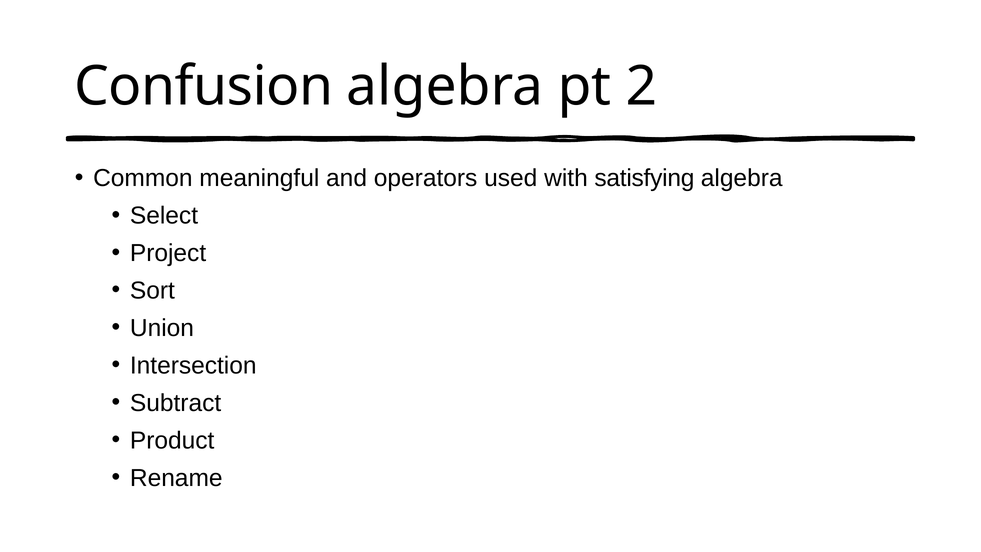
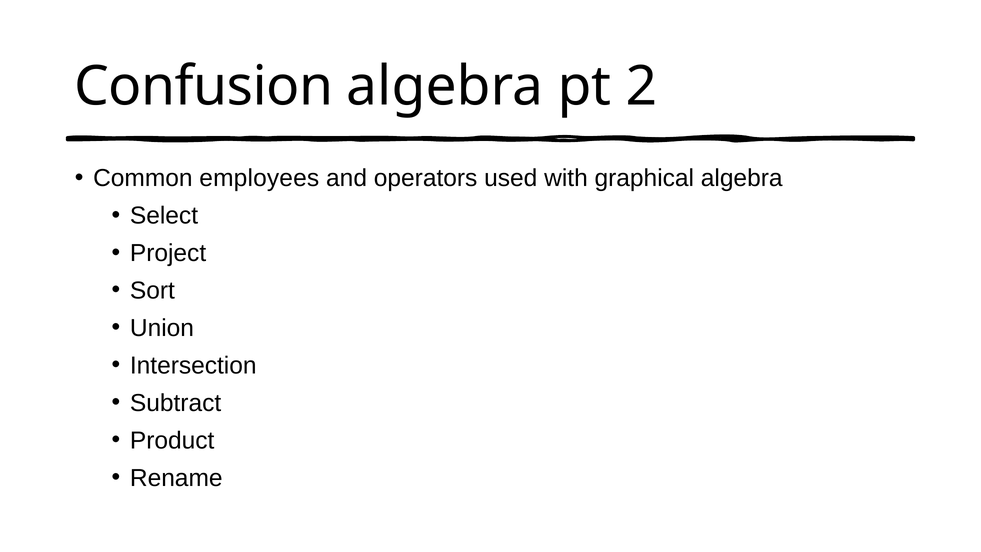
meaningful: meaningful -> employees (259, 178)
satisfying: satisfying -> graphical (644, 178)
